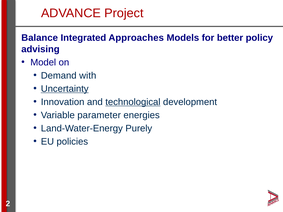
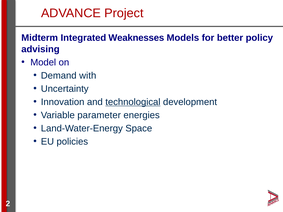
Balance: Balance -> Midterm (40, 38)
Approaches: Approaches -> Weaknesses (136, 38)
Uncertainty underline: present -> none (65, 89)
Purely: Purely -> Space (139, 128)
